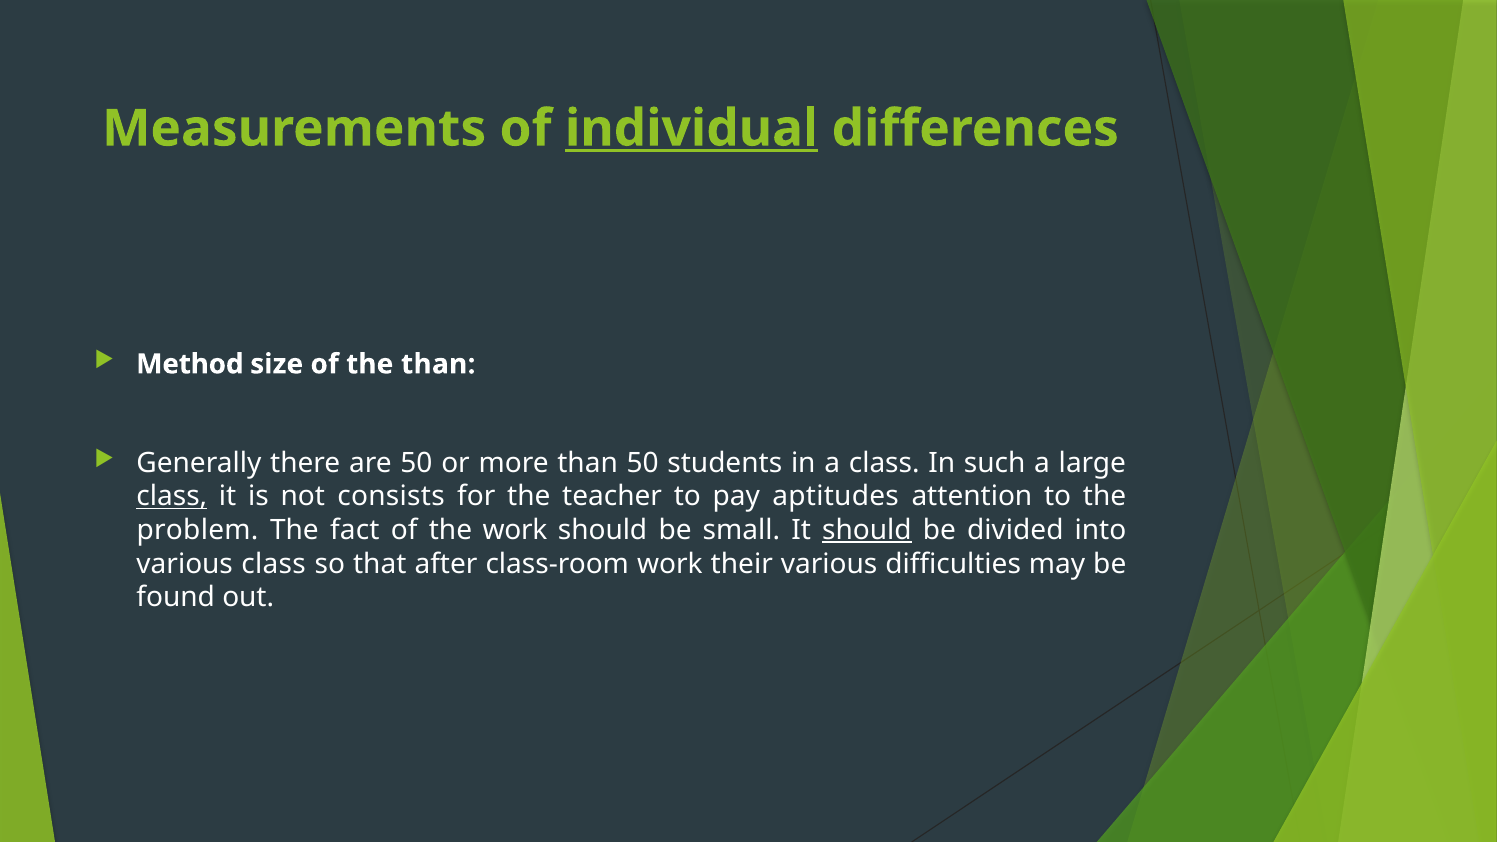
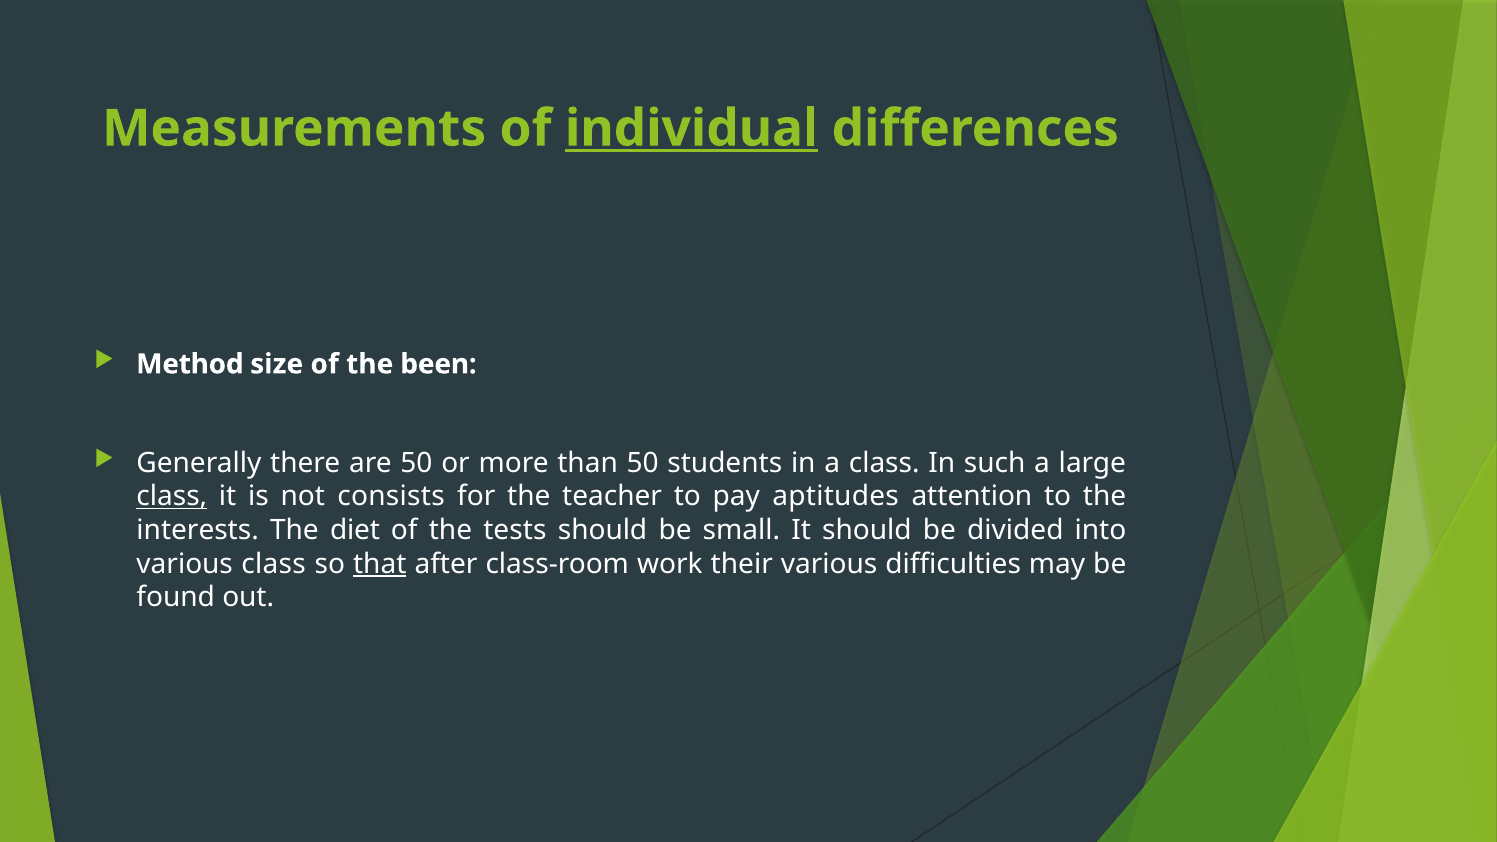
the than: than -> been (439, 364)
problem: problem -> interests (198, 530)
fact: fact -> diet (355, 530)
the work: work -> tests (515, 530)
should underline: present -> none (867, 530)
that underline: none -> present (380, 564)
